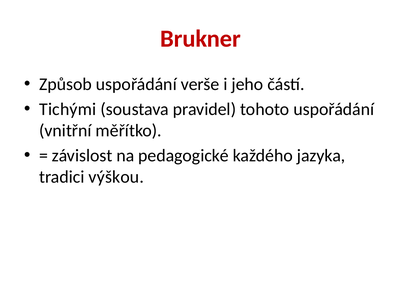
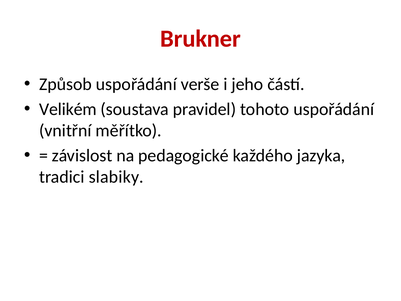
Tichými: Tichými -> Velikém (68, 109)
výškou: výškou -> slabiky (116, 177)
